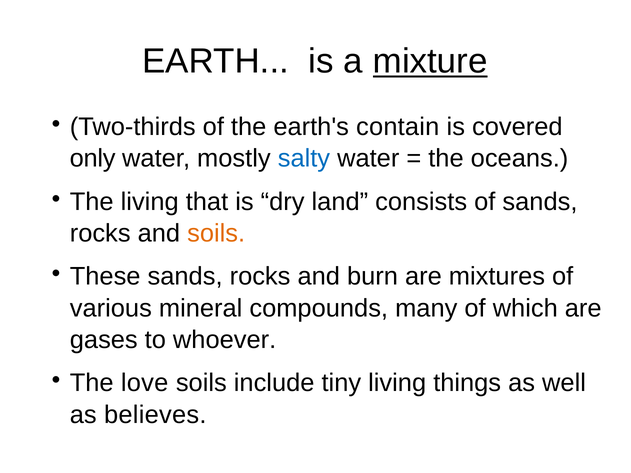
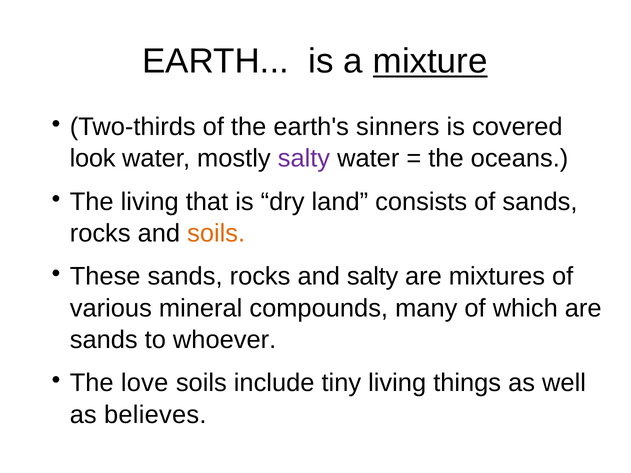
contain: contain -> sinners (398, 127)
only: only -> look (93, 159)
salty colour: blue -> purple (304, 159)
and burn: burn -> salty (373, 277)
gases: gases -> sands (104, 340)
